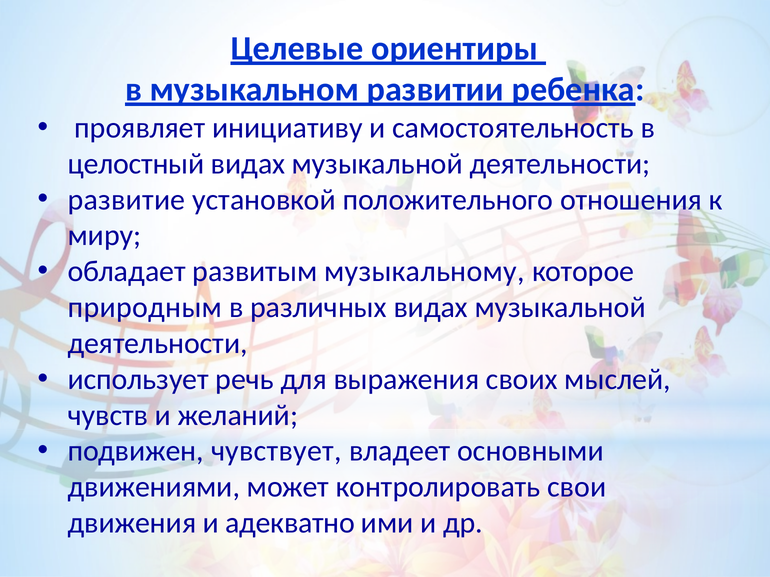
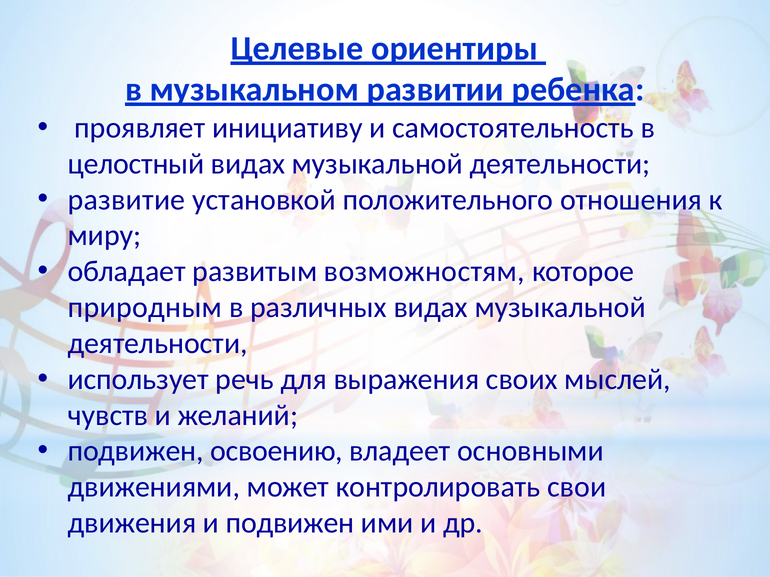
музыкальному: музыкальному -> возможностям (424, 272)
чувствует: чувствует -> освоению (277, 452)
и адекватно: адекватно -> подвижен (290, 523)
